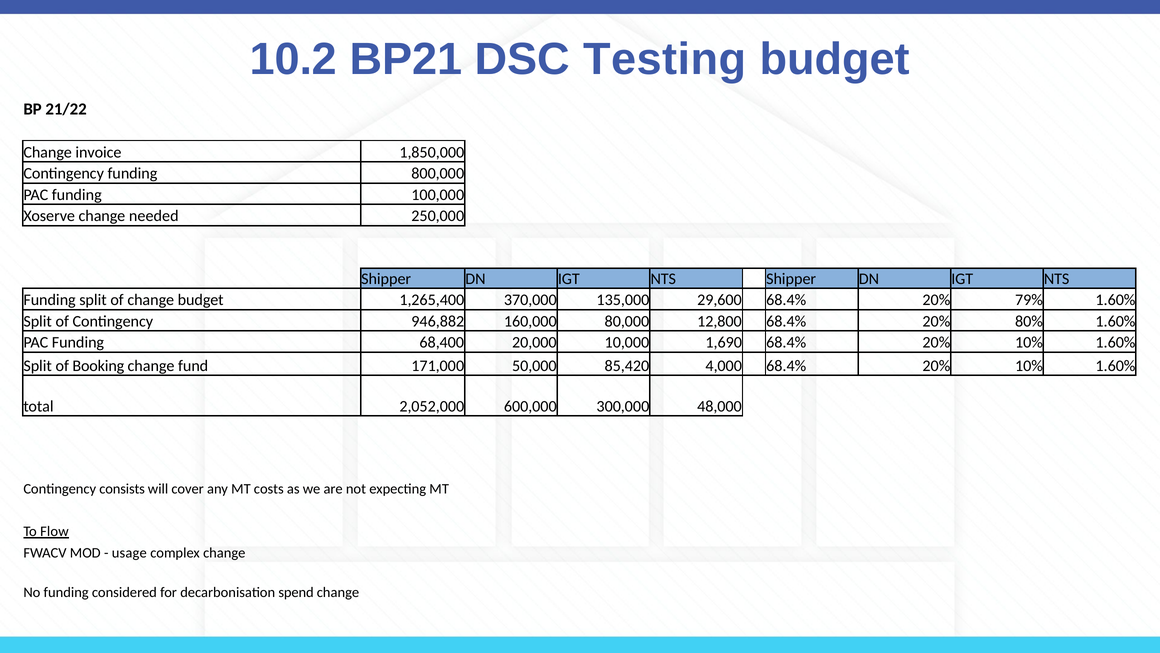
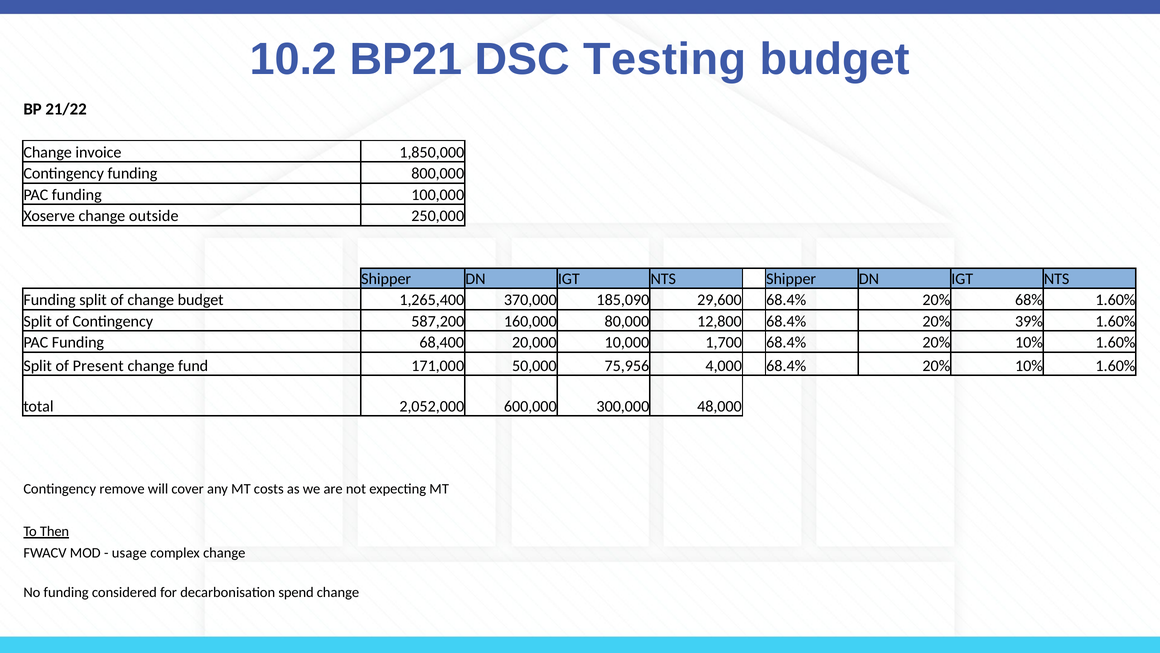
needed: needed -> outside (154, 216)
135,000: 135,000 -> 185,090 (623, 300)
79%: 79% -> 68% (1029, 300)
946,882: 946,882 -> 587,200 (438, 321)
80%: 80% -> 39% (1029, 321)
1,690: 1,690 -> 1,700 (724, 342)
Booking: Booking -> Present (98, 366)
85,420: 85,420 -> 75,956 (627, 366)
consists: consists -> remove (122, 489)
Flow: Flow -> Then (55, 531)
